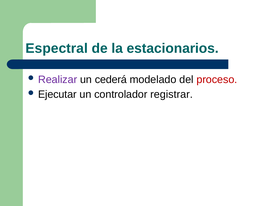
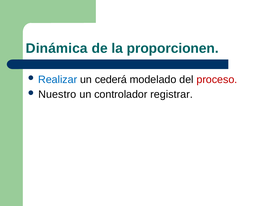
Espectral: Espectral -> Dinámica (57, 48)
estacionarios: estacionarios -> proporcionen (173, 48)
Realizar colour: purple -> blue (58, 79)
Ejecutar: Ejecutar -> Nuestro (57, 94)
